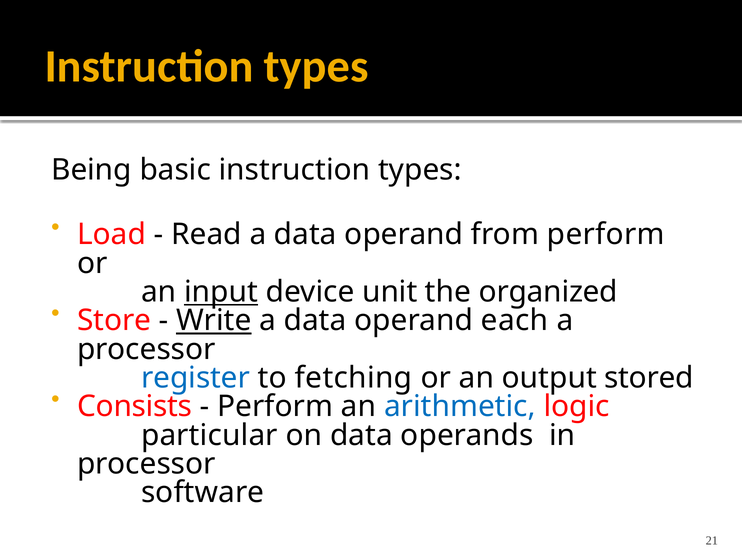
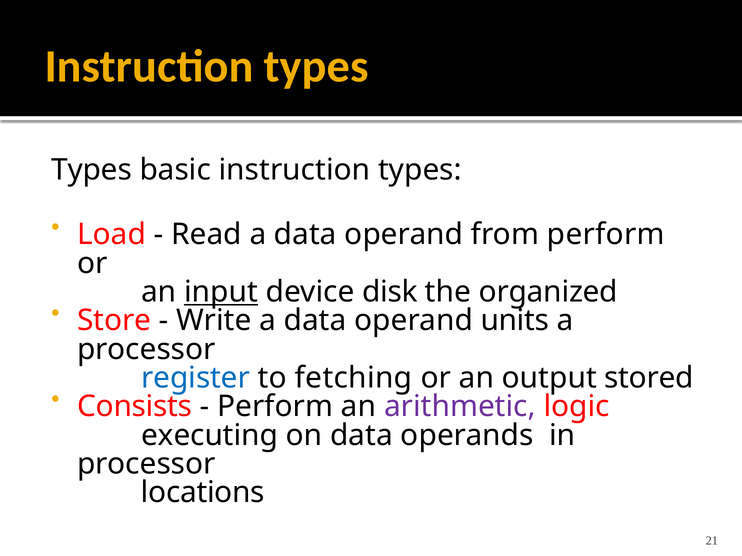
Being: Being -> Types (92, 170)
unit: unit -> disk (390, 292)
Write underline: present -> none (214, 321)
each: each -> units (515, 321)
arithmetic colour: blue -> purple (460, 407)
particular: particular -> executing (210, 436)
software: software -> locations (203, 493)
